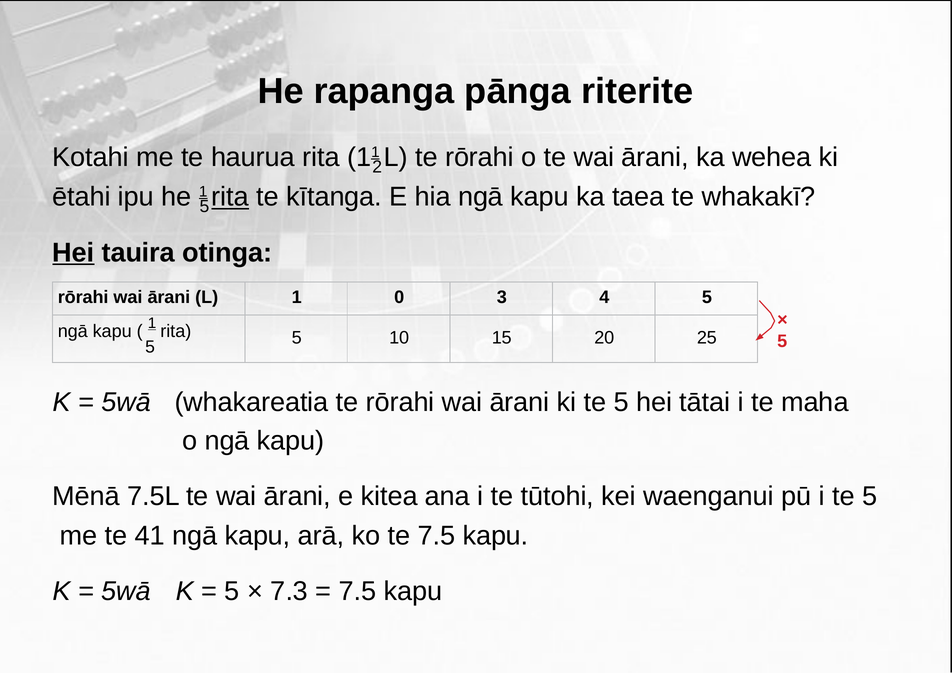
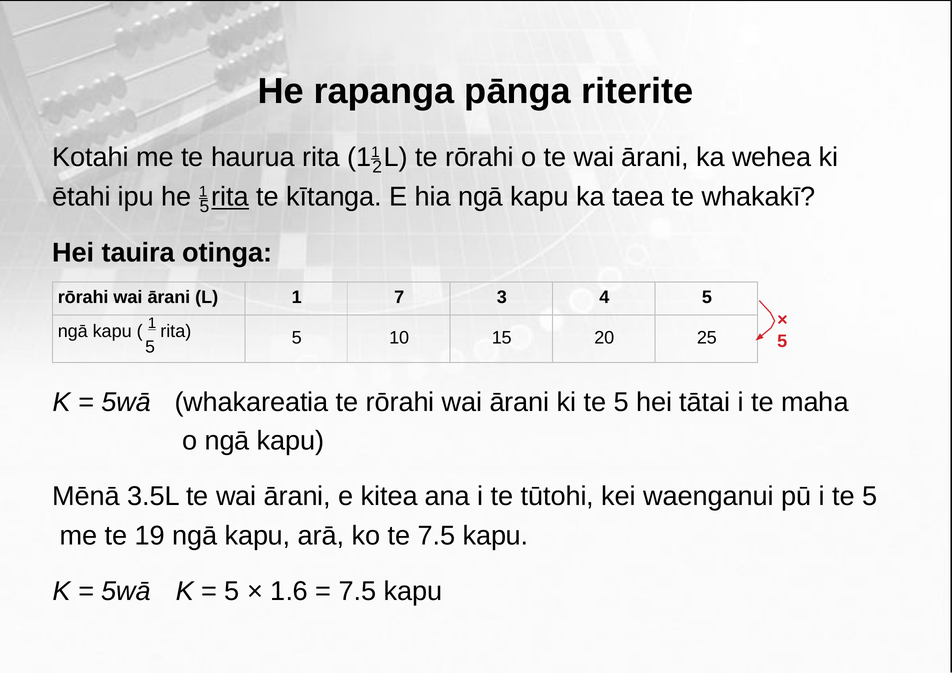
Hei underline: present -> none (73, 253)
0: 0 -> 7 (399, 298)
7.5L: 7.5L -> 3.5L (153, 496)
41: 41 -> 19 (150, 536)
7.3: 7.3 -> 1.6 (289, 591)
